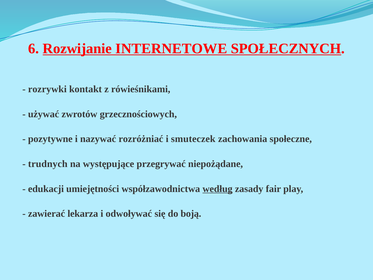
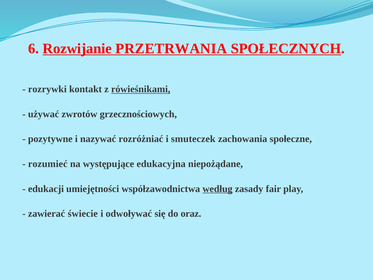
INTERNETOWE: INTERNETOWE -> PRZETRWANIA (171, 48)
rówieśnikami underline: none -> present (141, 89)
trudnych: trudnych -> rozumieć (48, 164)
przegrywać: przegrywać -> edukacyjna (161, 164)
lekarza: lekarza -> świecie (83, 213)
boją: boją -> oraz (191, 213)
